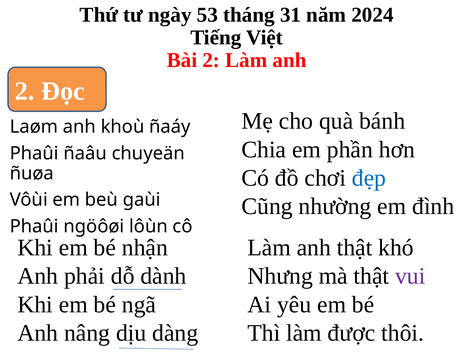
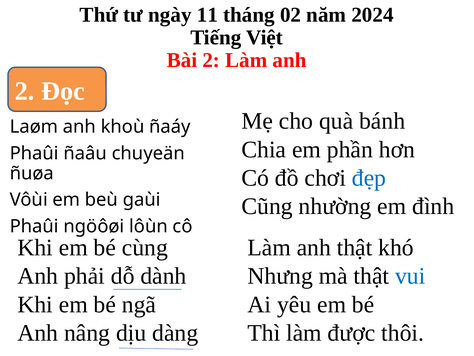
53: 53 -> 11 (207, 15)
31: 31 -> 02 (291, 15)
nhận: nhận -> cùng (145, 247)
vui colour: purple -> blue (410, 276)
